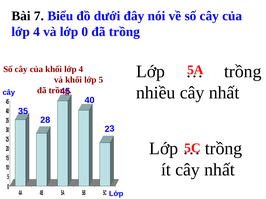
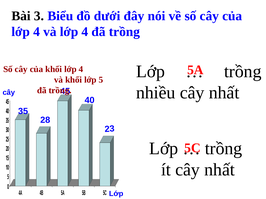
7: 7 -> 3 (39, 16)
và lớp 0: 0 -> 4 (85, 32)
